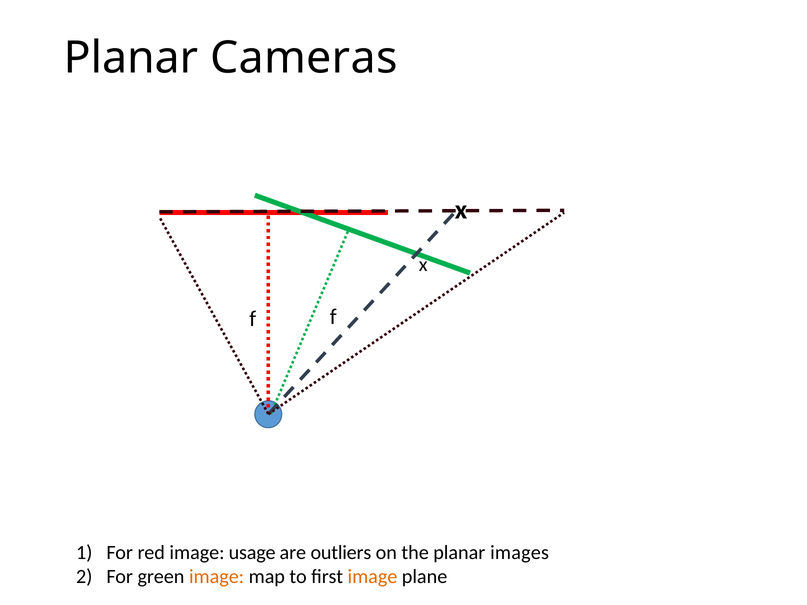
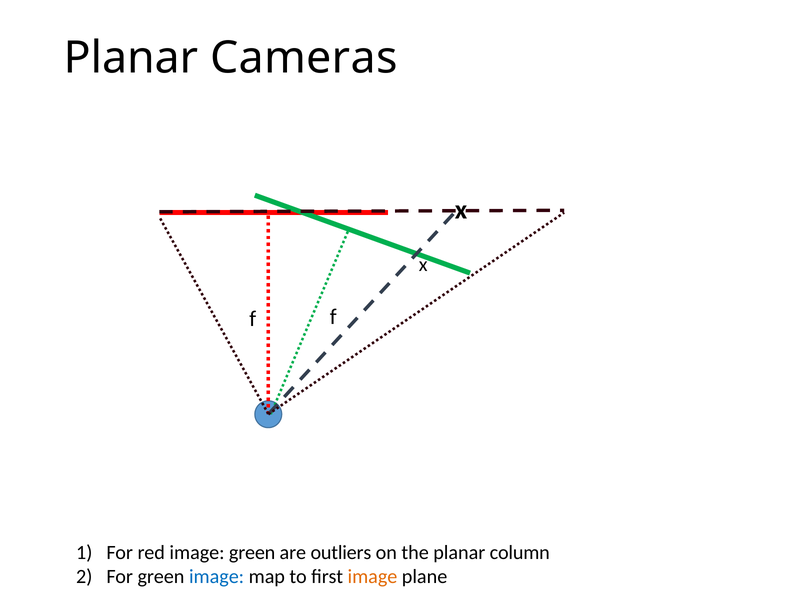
image usage: usage -> green (252, 553)
images: images -> column (520, 553)
image colour: orange -> blue (217, 577)
